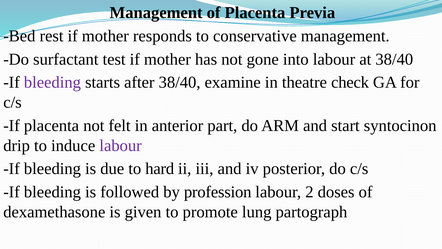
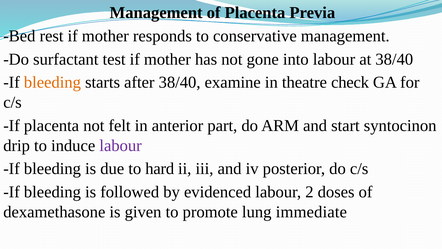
bleeding colour: purple -> orange (52, 82)
profession: profession -> evidenced (218, 192)
partograph: partograph -> immediate (311, 212)
